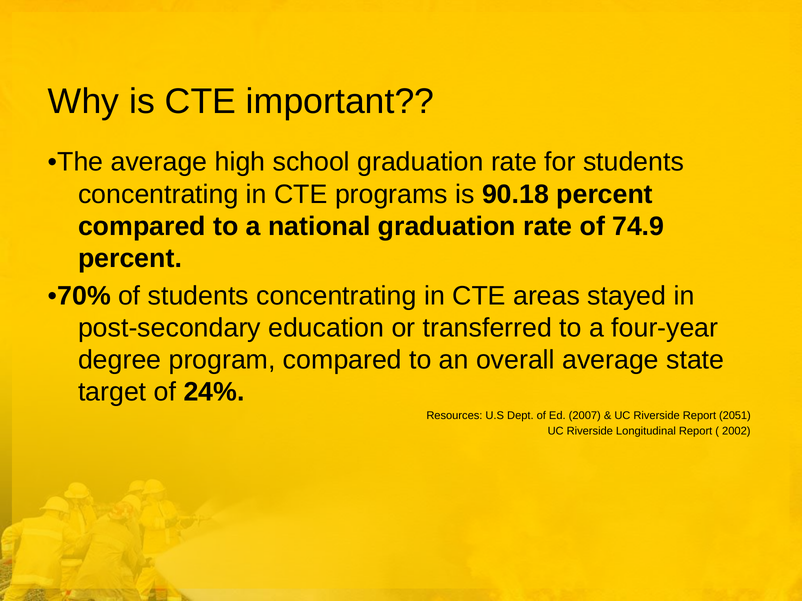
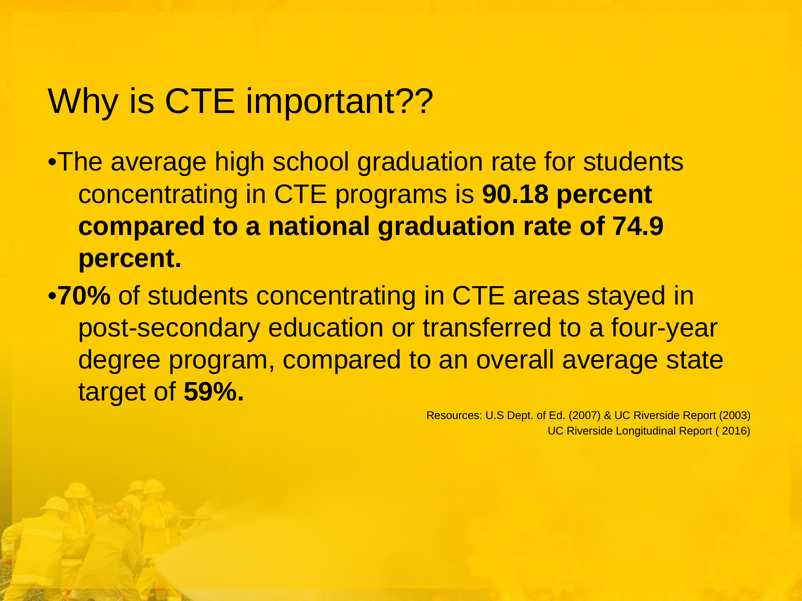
24%: 24% -> 59% (214, 392)
2051: 2051 -> 2003 (735, 416)
2002: 2002 -> 2016 (736, 432)
